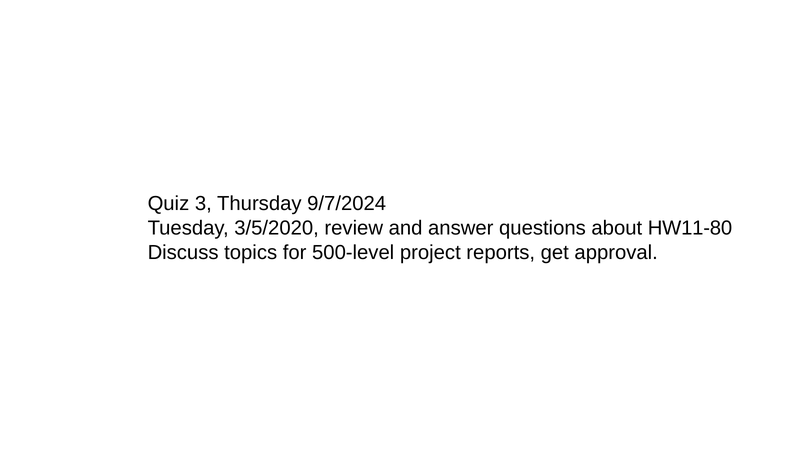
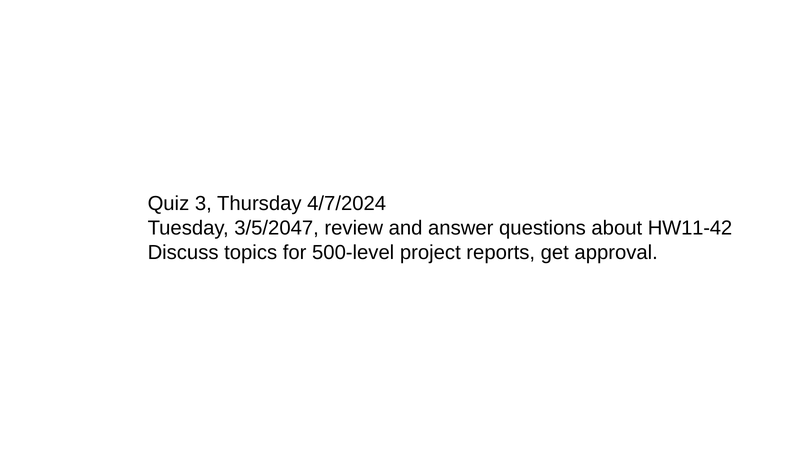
9/7/2024: 9/7/2024 -> 4/7/2024 (347, 204)
3/5/2020: 3/5/2020 -> 3/5/2047 (277, 228)
HW11-80: HW11-80 -> HW11-42 (690, 228)
